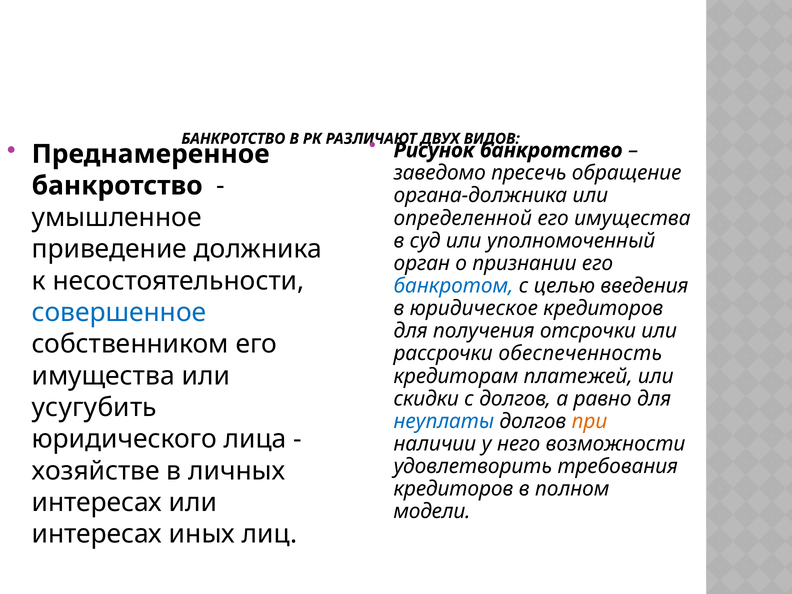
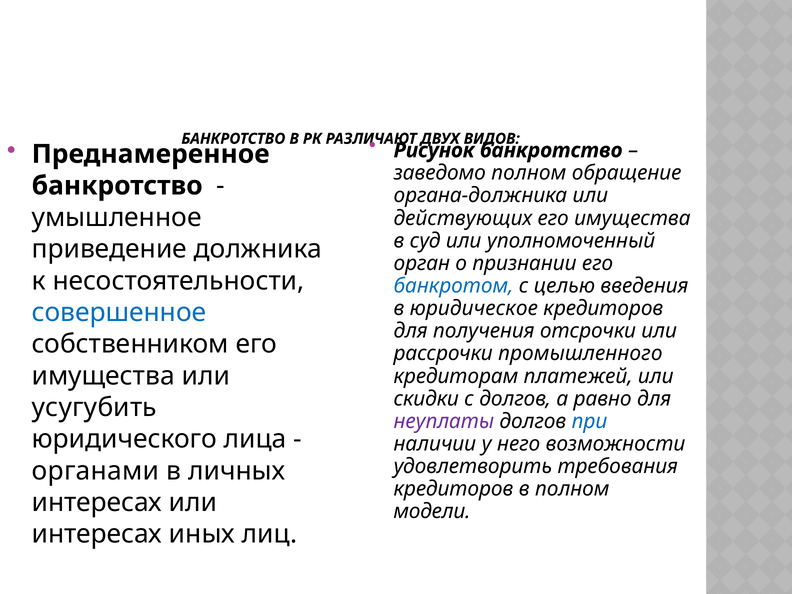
заведомо пресечь: пресечь -> полном (529, 173)
определенной: определенной -> действующих (463, 218)
обеспеченность: обеспеченность -> промышленного (580, 354)
неуплаты colour: blue -> purple (444, 421)
при colour: orange -> blue (589, 421)
хозяйстве: хозяйстве -> органами (96, 471)
